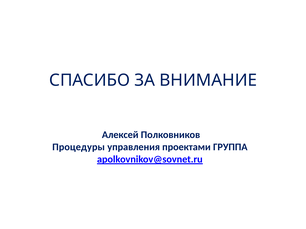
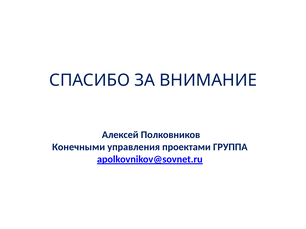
Процедуры: Процедуры -> Конечными (79, 147)
